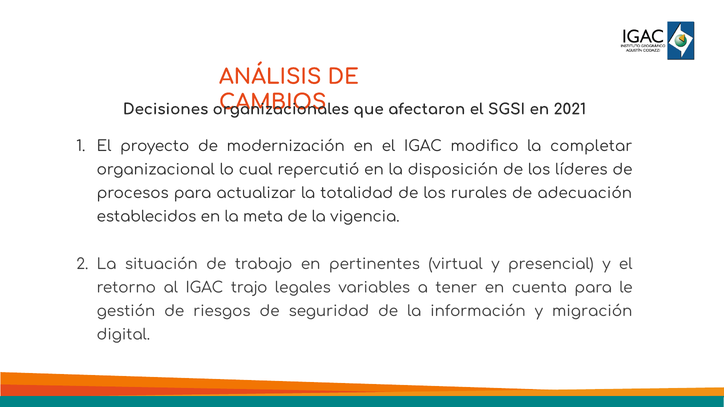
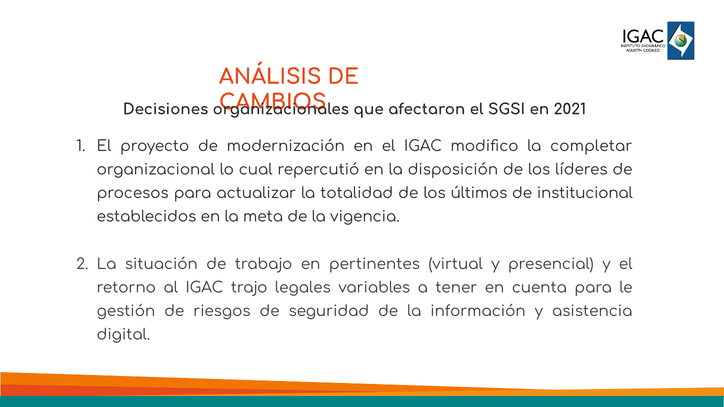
rurales: rurales -> últimos (479, 194)
adecuación: adecuación -> institucional (585, 194)
migración: migración -> asistencia (592, 311)
